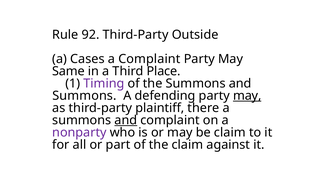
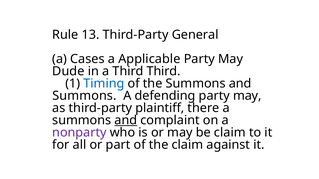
92: 92 -> 13 (90, 35)
Outside: Outside -> General (195, 35)
a Complaint: Complaint -> Applicable (149, 59)
Same: Same -> Dude (68, 71)
Third Place: Place -> Third (164, 71)
Timing colour: purple -> blue (104, 84)
may underline: present -> none (247, 96)
